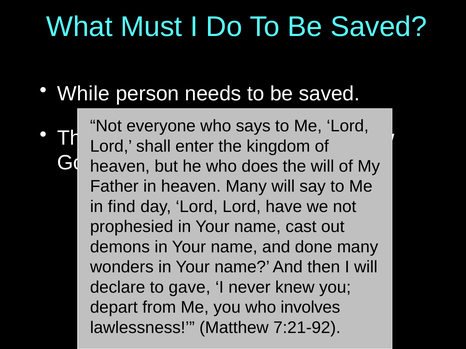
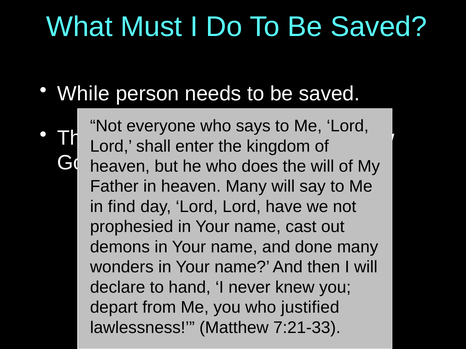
gave: gave -> hand (190, 288)
involves: involves -> justified (310, 308)
7:21-92: 7:21-92 -> 7:21-33 (307, 328)
